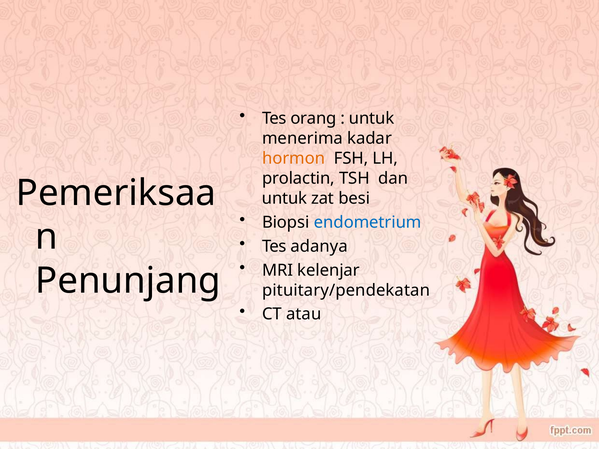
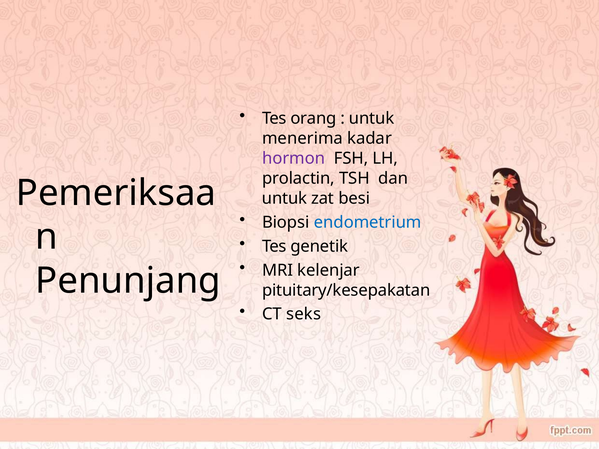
hormon colour: orange -> purple (294, 158)
adanya: adanya -> genetik (319, 246)
pituitary/pendekatan: pituitary/pendekatan -> pituitary/kesepakatan (346, 290)
atau: atau -> seks (304, 314)
